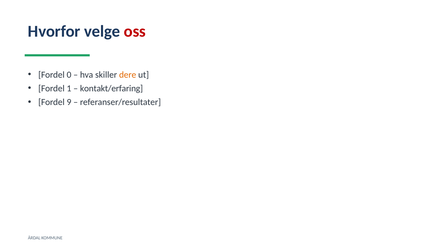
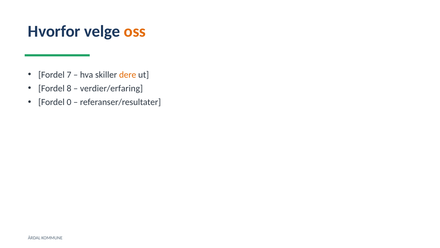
oss colour: red -> orange (135, 31)
0: 0 -> 7 (69, 75)
1: 1 -> 8 (69, 88)
kontakt/erfaring: kontakt/erfaring -> verdier/erfaring (111, 88)
9: 9 -> 0 (69, 102)
